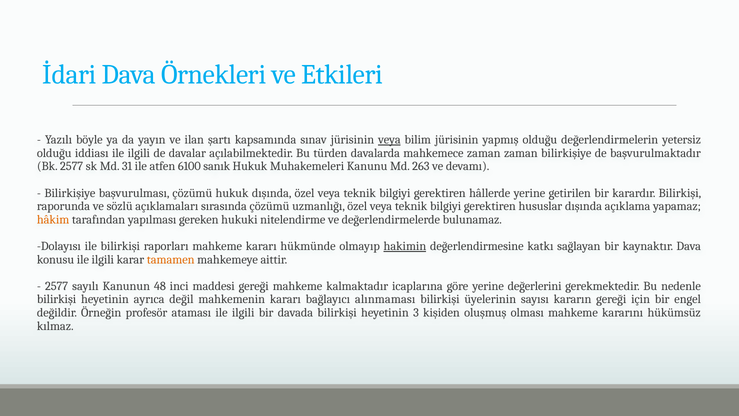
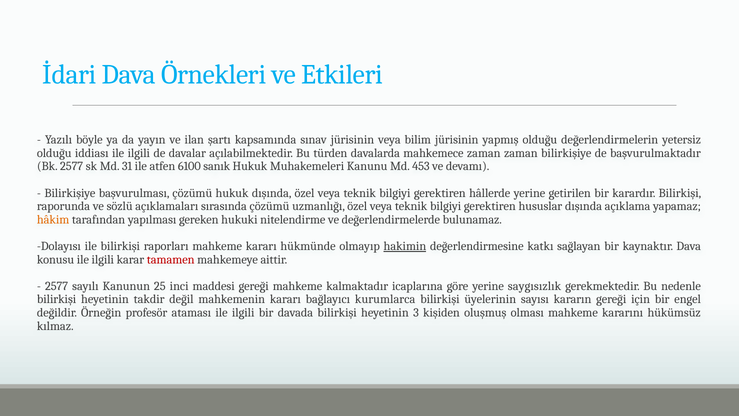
veya underline: present -> none (389, 140)
263: 263 -> 453 (421, 166)
tamamen colour: orange -> red (171, 259)
48: 48 -> 25 (160, 286)
değerlerini: değerlerini -> saygısızlık (535, 286)
ayrıca: ayrıca -> takdir (149, 299)
alınmaması: alınmaması -> kurumlarca (385, 299)
